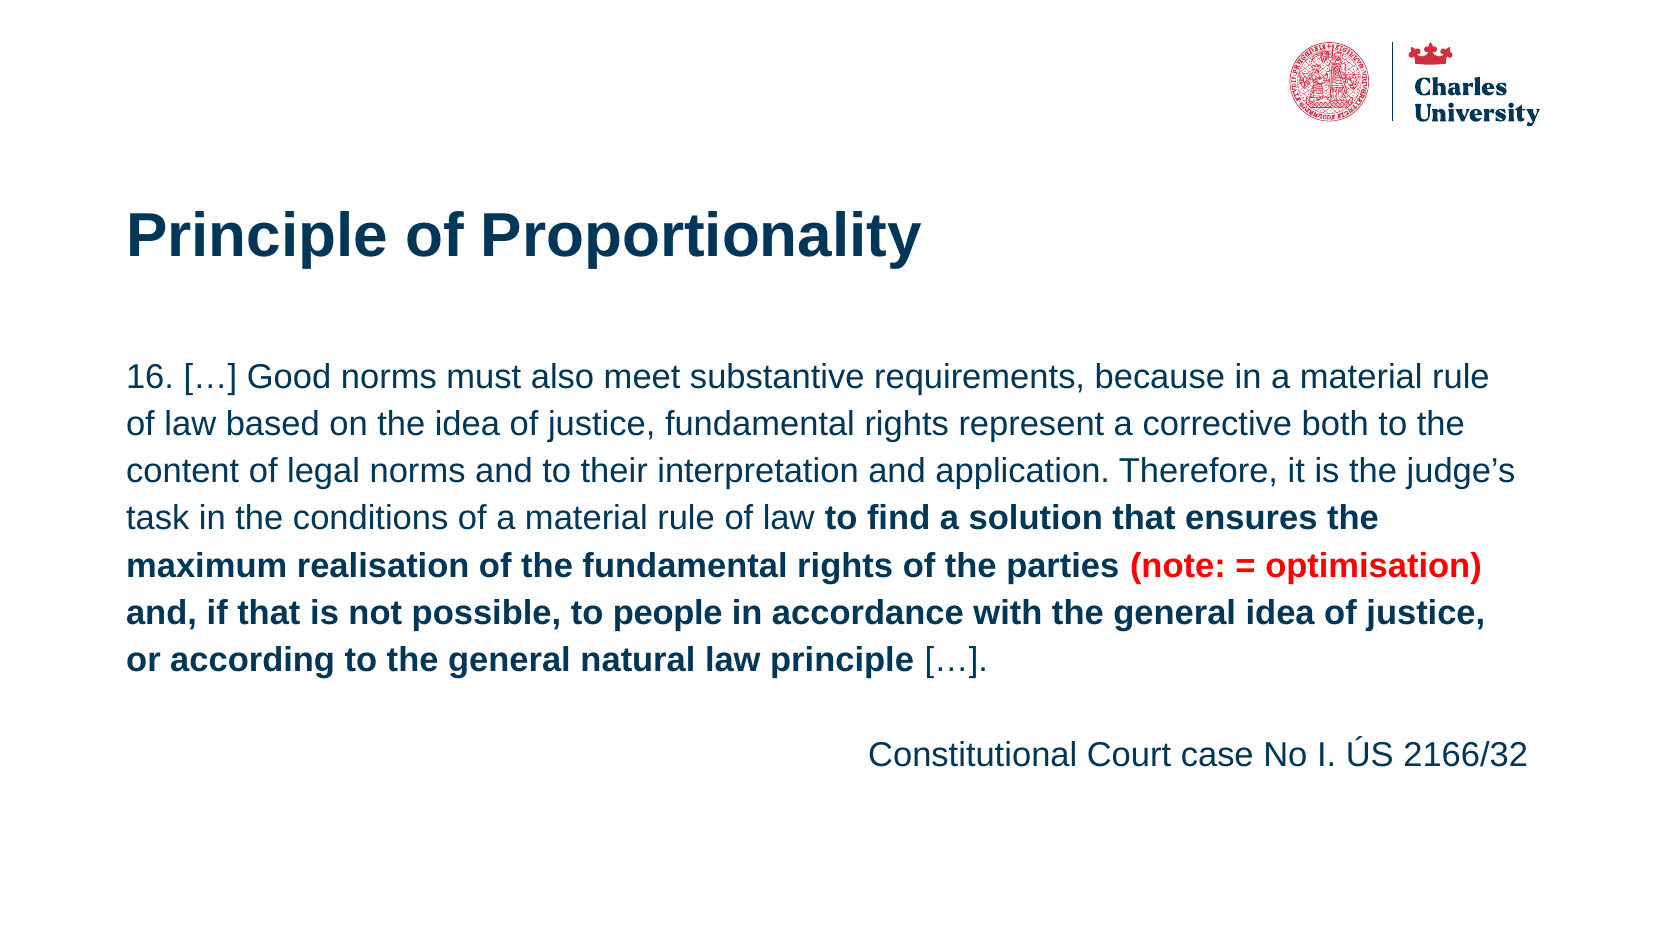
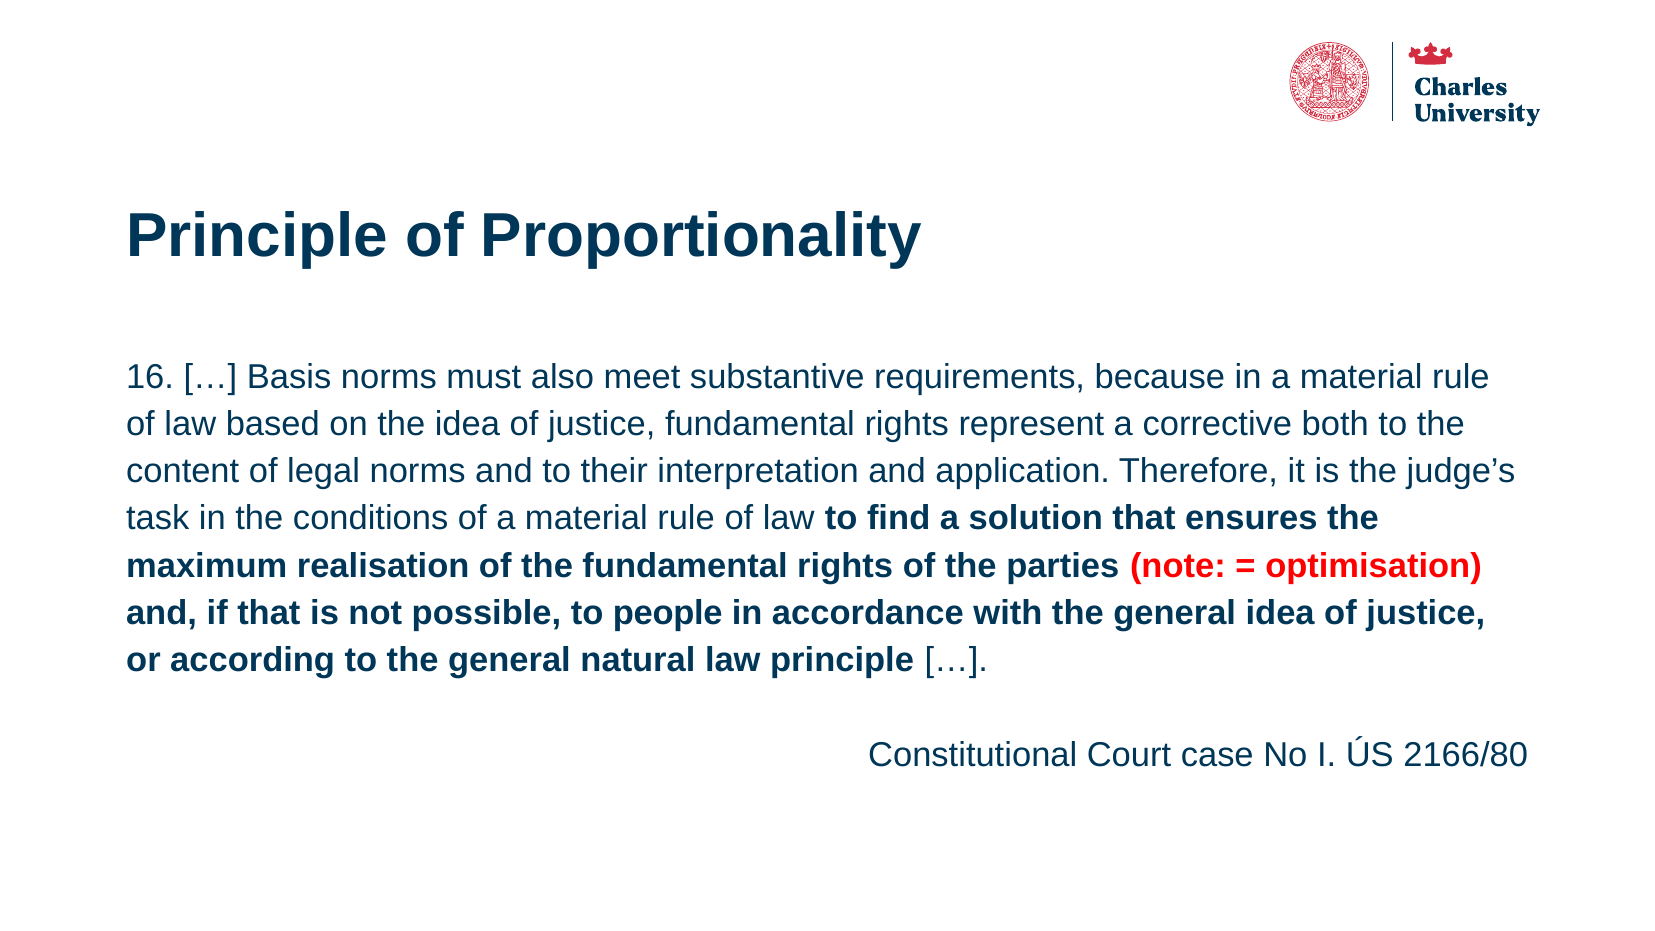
Good: Good -> Basis (289, 377)
2166/32: 2166/32 -> 2166/80 (1466, 755)
